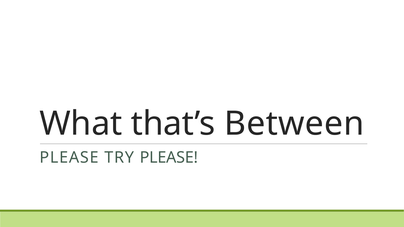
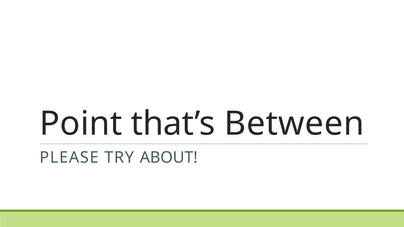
What: What -> Point (81, 124)
TRY PLEASE: PLEASE -> ABOUT (169, 158)
